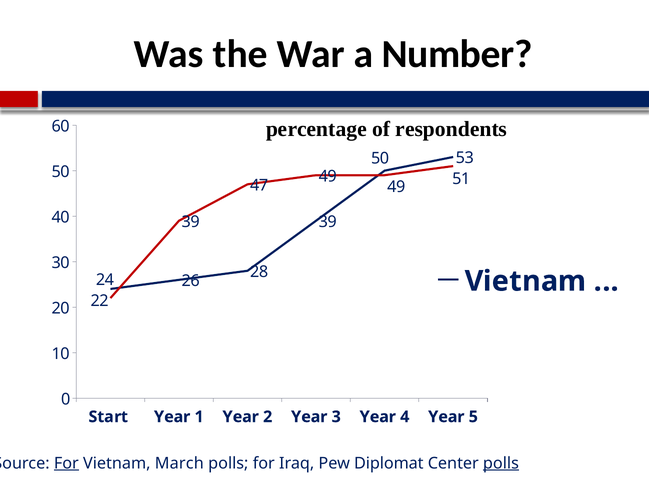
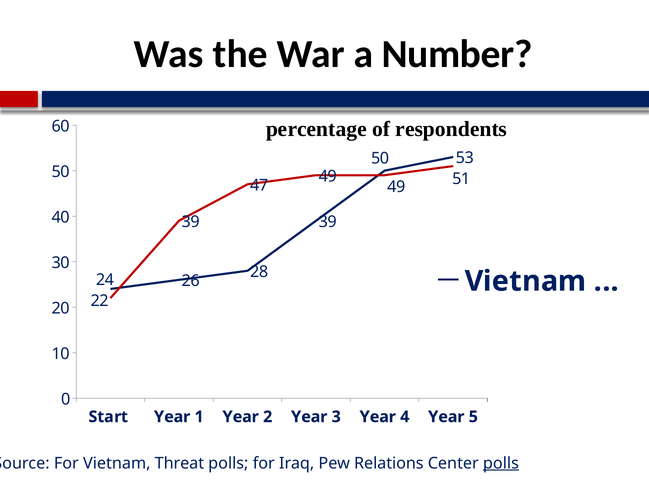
For underline: present -> none (66, 463)
March: March -> Threat (179, 463)
Diplomat: Diplomat -> Relations (389, 463)
